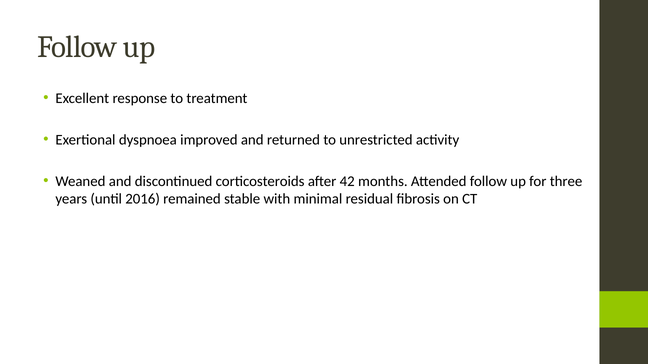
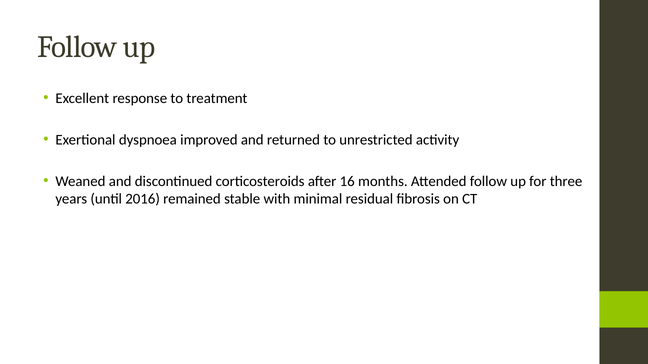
42: 42 -> 16 (347, 181)
